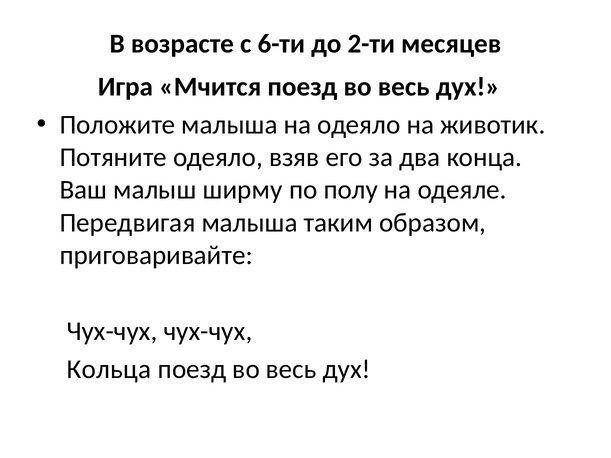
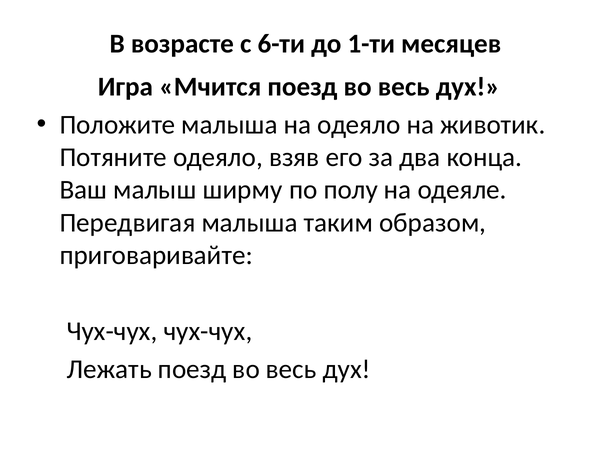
2-ти: 2-ти -> 1-ти (371, 44)
Кольца: Кольца -> Лежать (109, 369)
